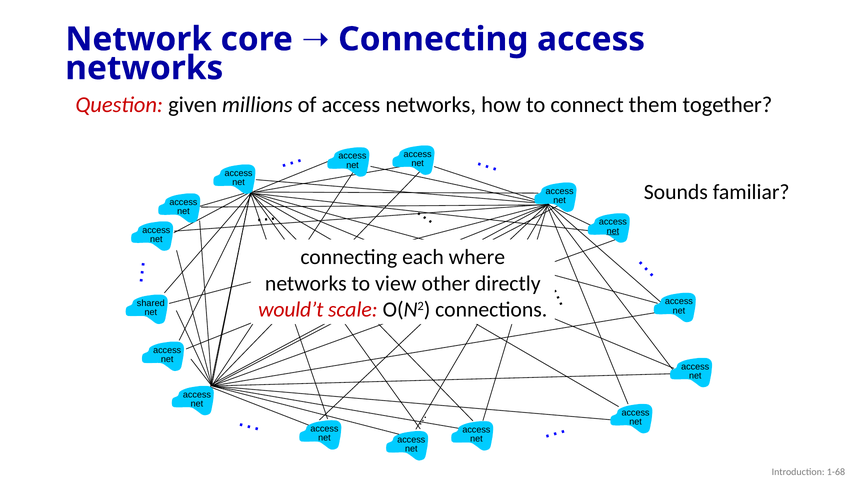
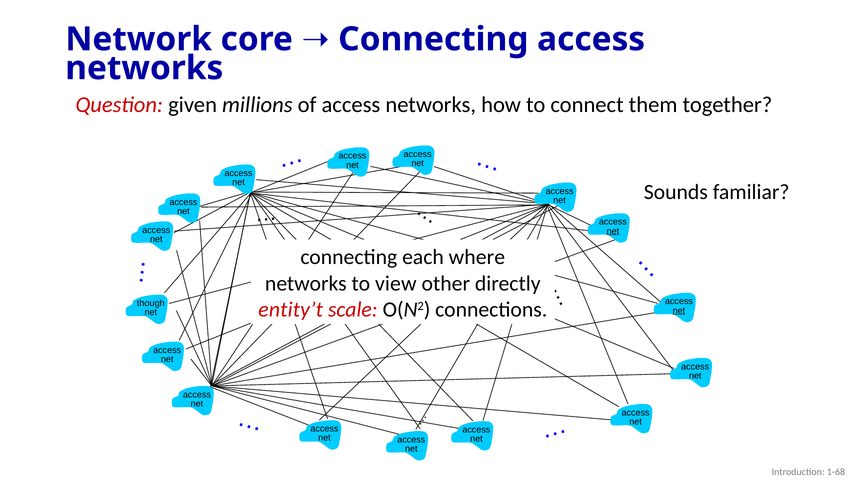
shared: shared -> though (151, 303)
would’t: would’t -> entity’t (291, 310)
net underline: none -> present (679, 311)
